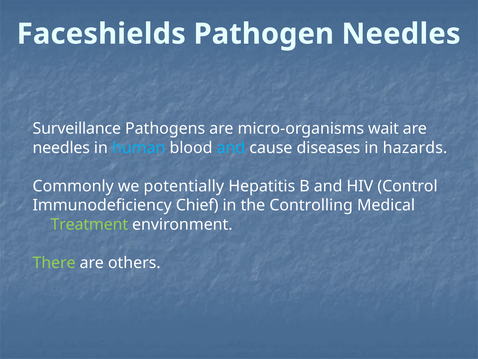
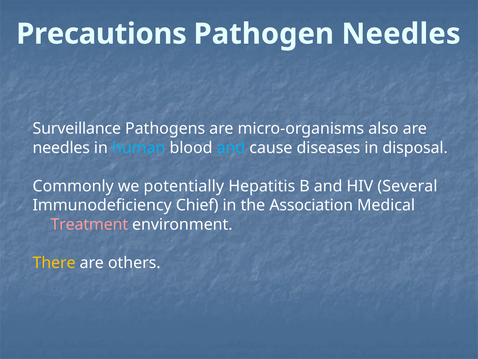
Faceshields: Faceshields -> Precautions (101, 34)
wait: wait -> also (383, 129)
hazards: hazards -> disposal (415, 148)
Control: Control -> Several (407, 186)
Controlling: Controlling -> Association (311, 205)
Treatment colour: light green -> pink (89, 224)
There colour: light green -> yellow (54, 262)
